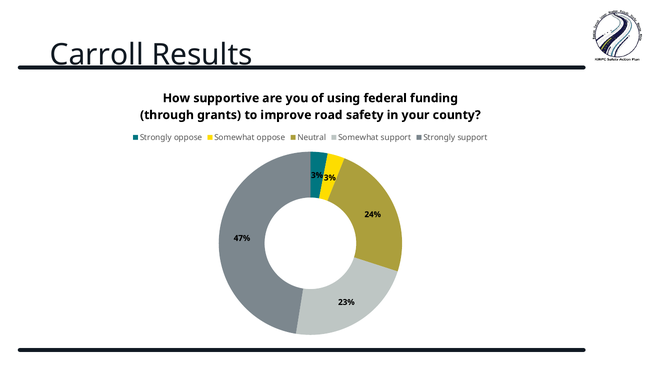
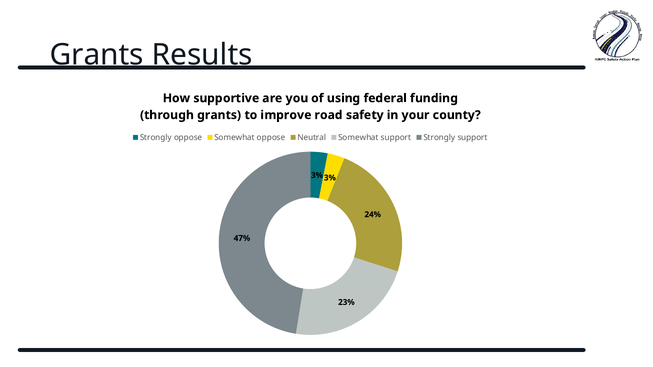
Carroll: Carroll -> Grants (97, 55)
